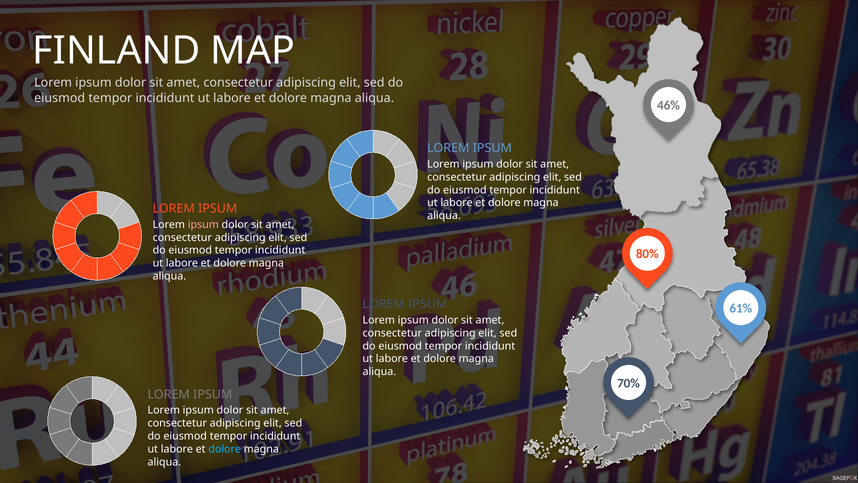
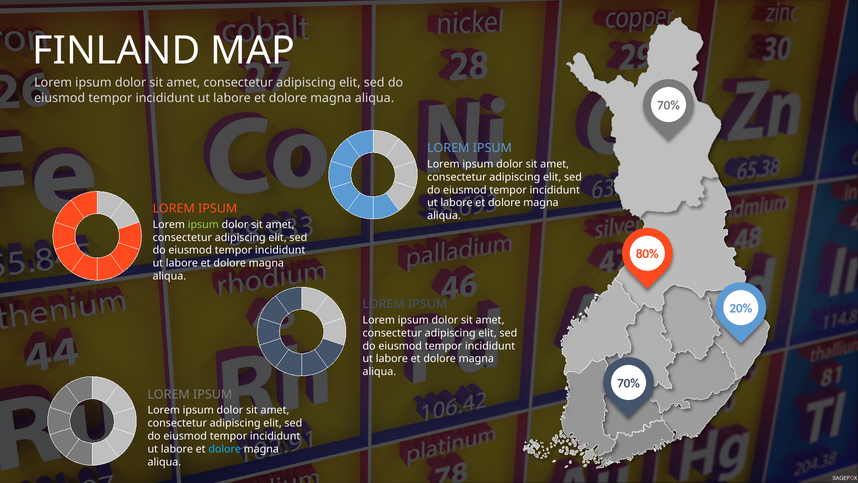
46%: 46% -> 70% (669, 105)
ipsum colour: pink -> light green (203, 225)
61%: 61% -> 20% (741, 308)
